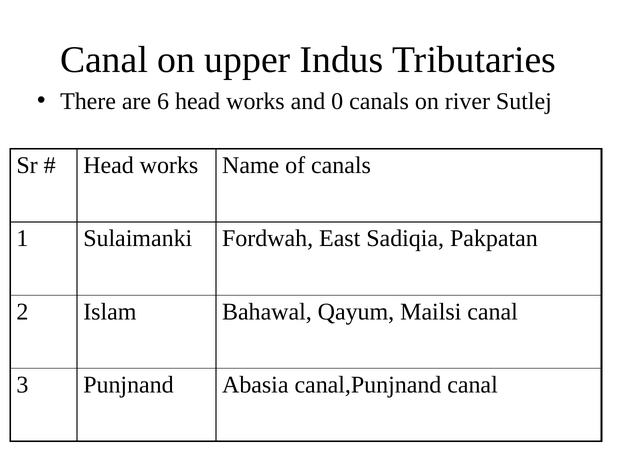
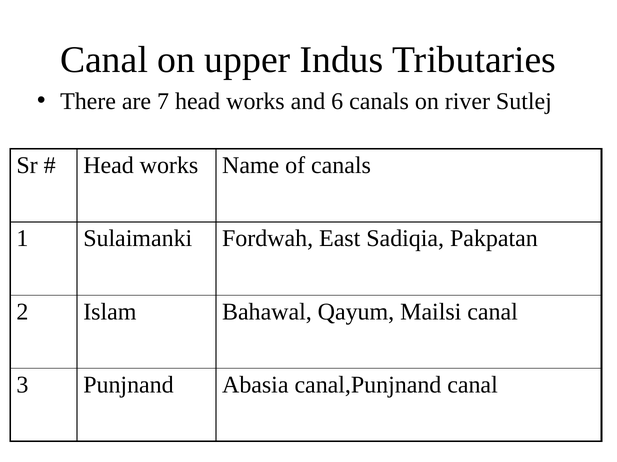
6: 6 -> 7 (163, 101)
0: 0 -> 6 (337, 101)
